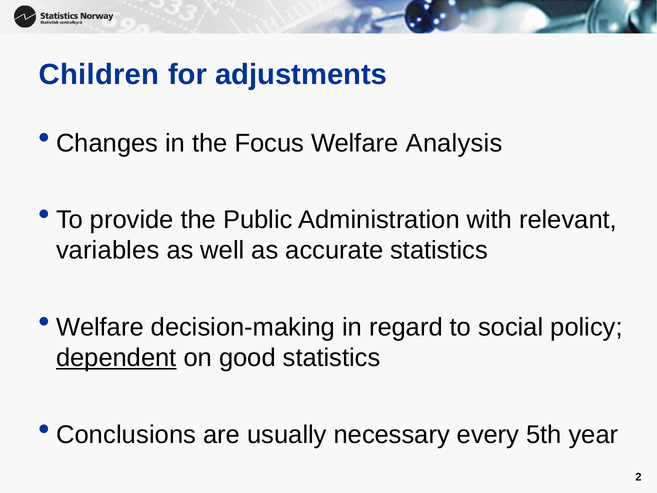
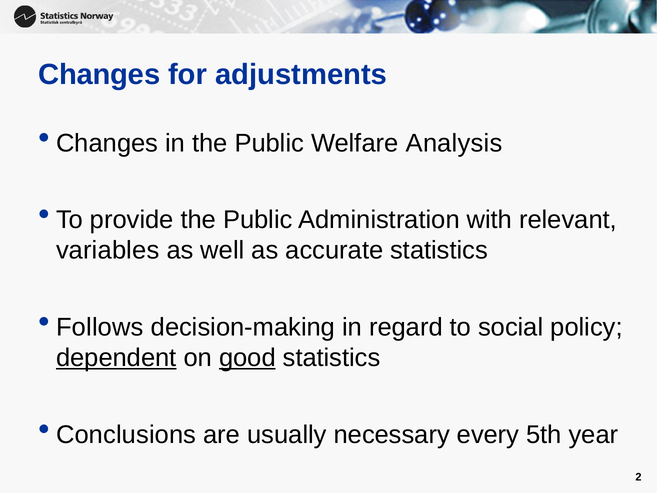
Children: Children -> Changes (99, 74)
in the Focus: Focus -> Public (269, 143)
Welfare: Welfare -> Follows (100, 327)
good underline: none -> present (247, 358)
